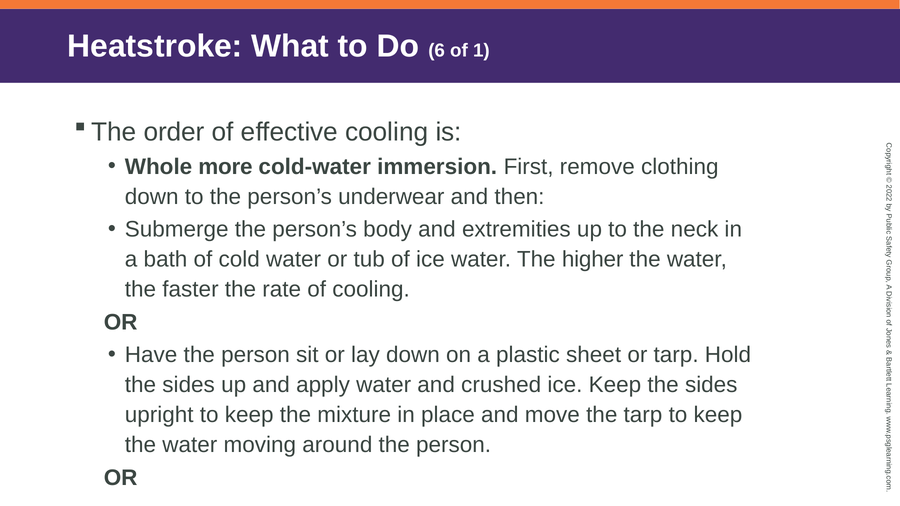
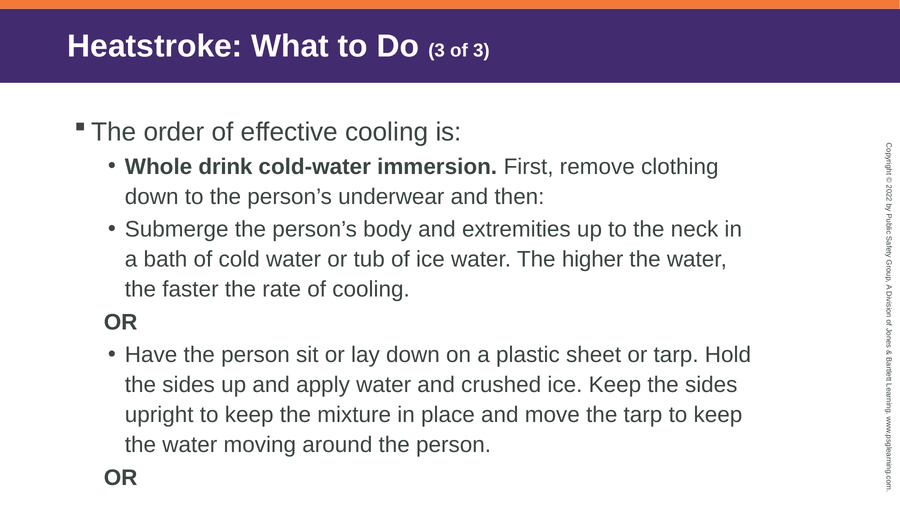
Do 6: 6 -> 3 (437, 51)
of 1: 1 -> 3 (481, 51)
more: more -> drink (225, 167)
